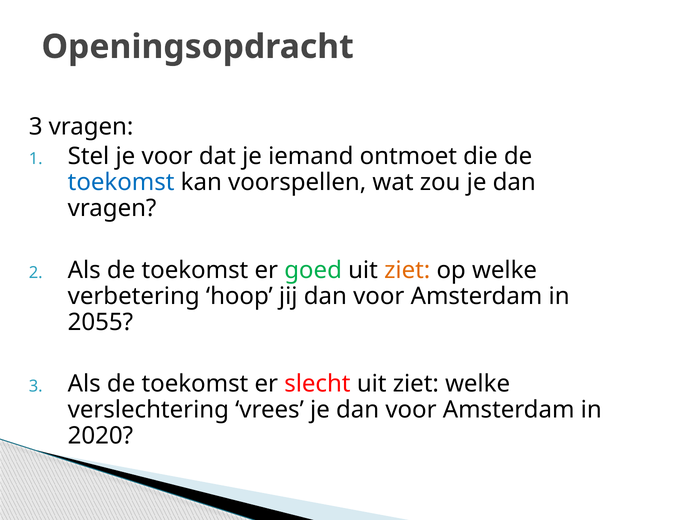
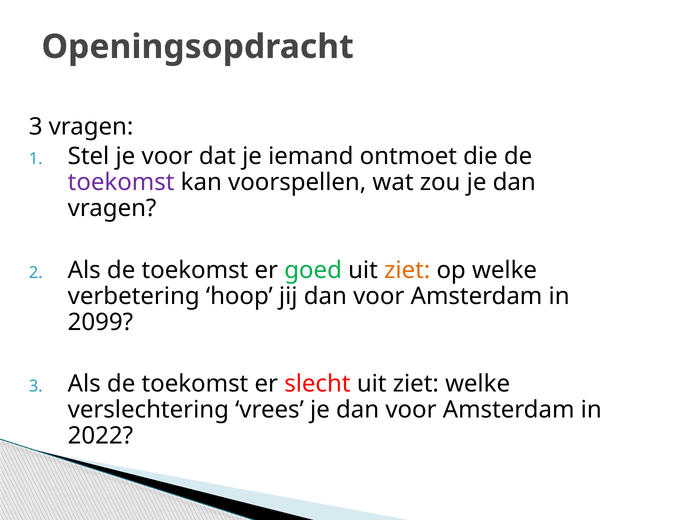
toekomst colour: blue -> purple (121, 182)
2055: 2055 -> 2099 (100, 322)
2020: 2020 -> 2022 (100, 436)
